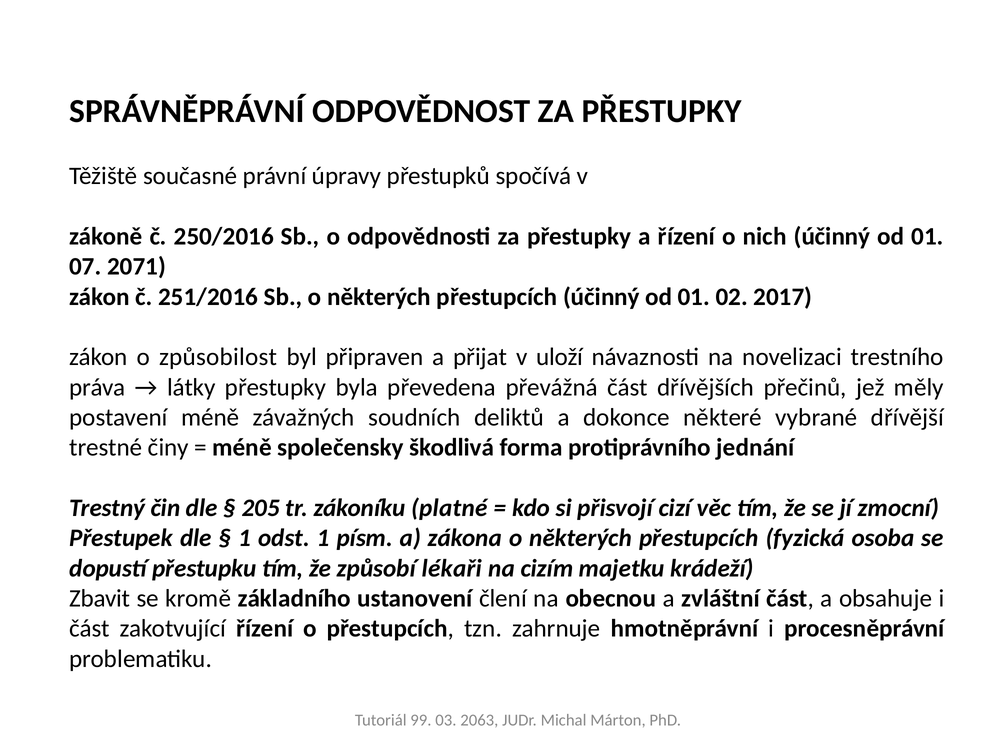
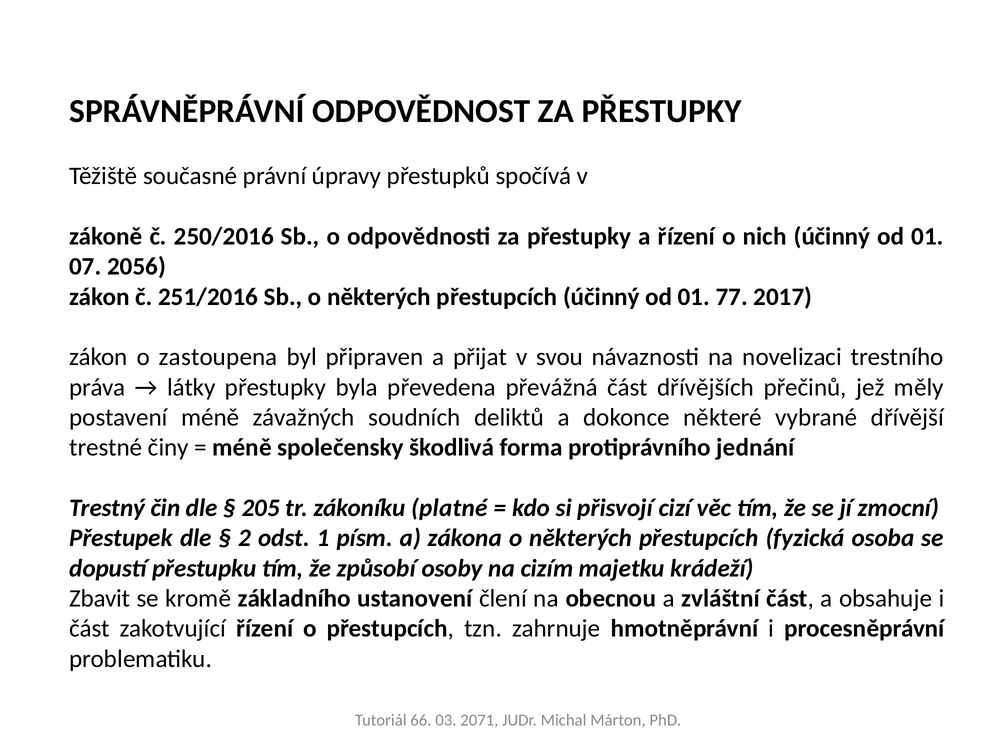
2071: 2071 -> 2056 (136, 267)
02: 02 -> 77 (732, 297)
způsobilost: způsobilost -> zastoupena (218, 357)
uloží: uloží -> svou (560, 357)
1: 1 -> 2 (245, 538)
lékaři: lékaři -> osoby (452, 569)
99: 99 -> 66 (421, 721)
2063: 2063 -> 2071 (479, 721)
